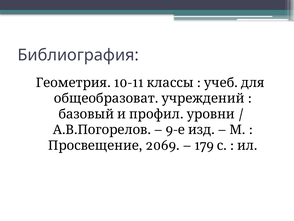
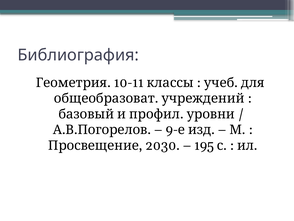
2069: 2069 -> 2030 (163, 145)
179: 179 -> 195 (204, 145)
